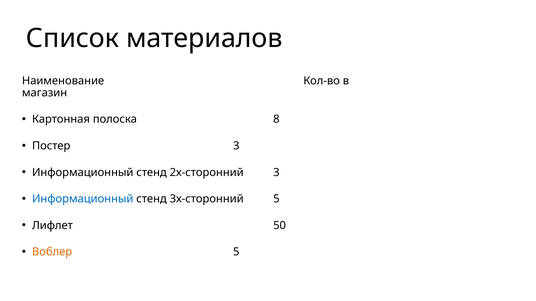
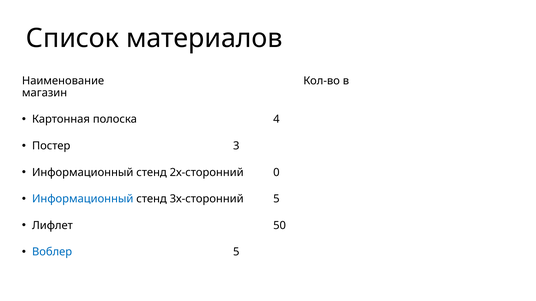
8: 8 -> 4 (276, 119)
2х-сторонний 3: 3 -> 0 (276, 173)
Воблер colour: orange -> blue (52, 252)
